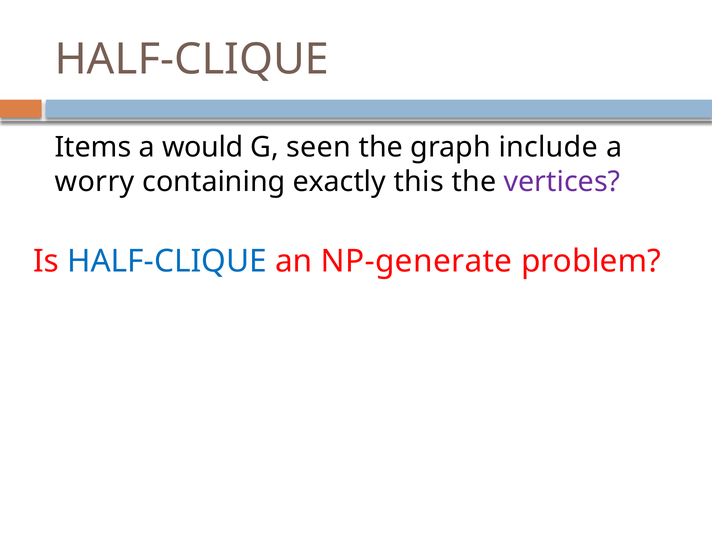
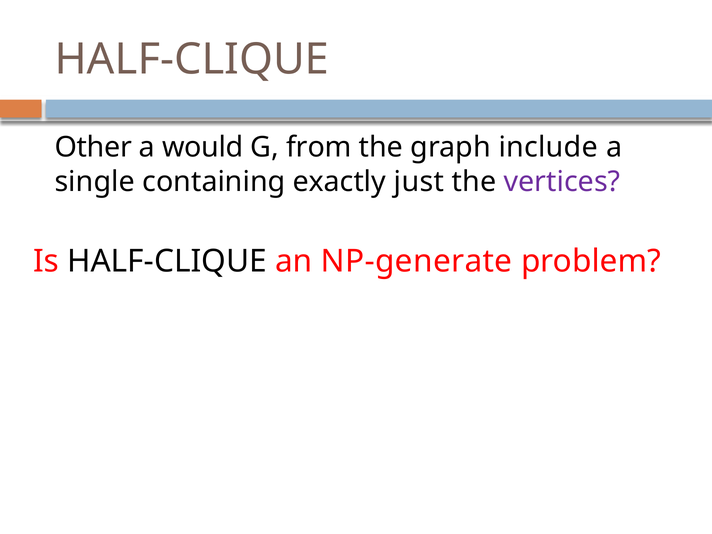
Items: Items -> Other (93, 147)
seen: seen -> from (319, 147)
worry: worry -> single (95, 182)
this: this -> just (419, 182)
HALF-CLIQUE colour: blue -> black (167, 261)
